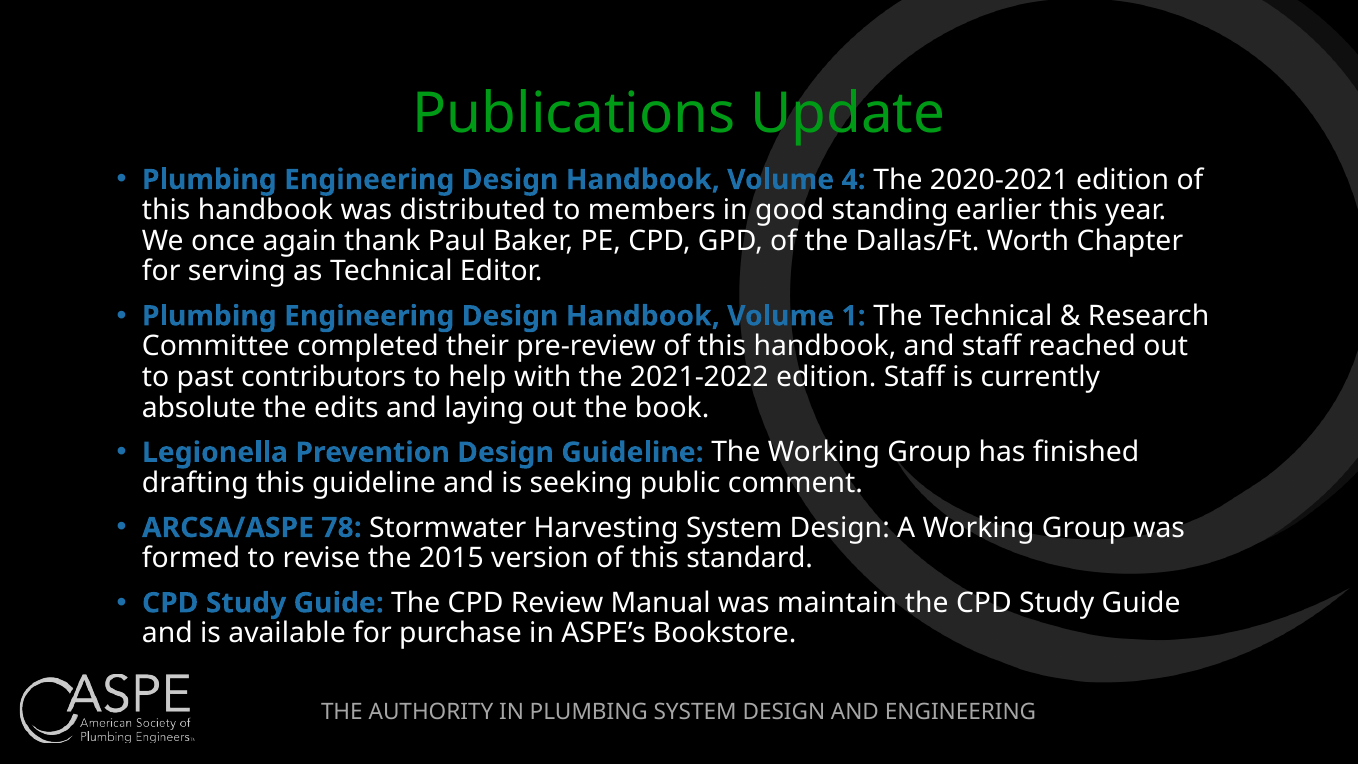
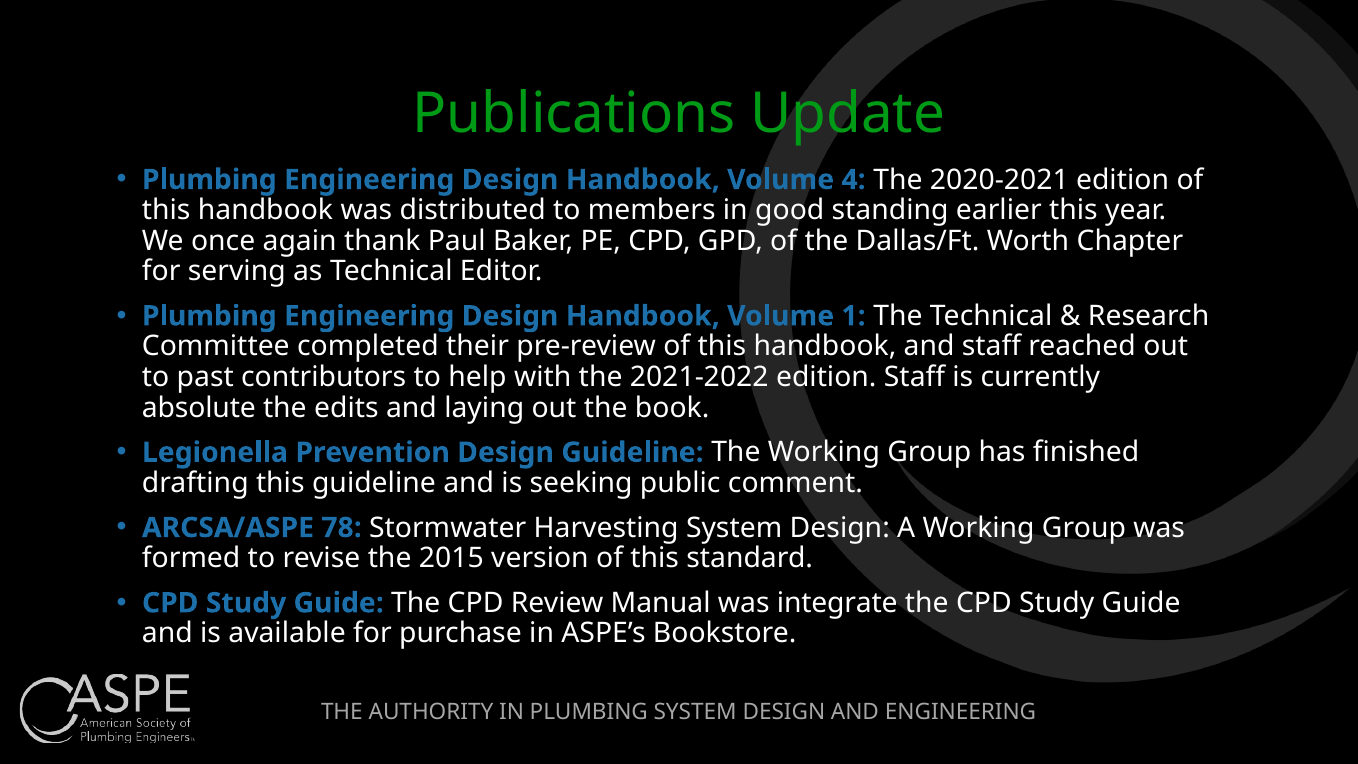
maintain: maintain -> integrate (837, 603)
